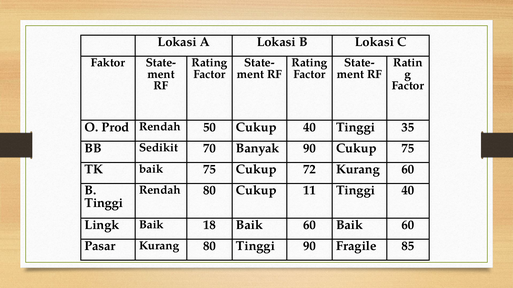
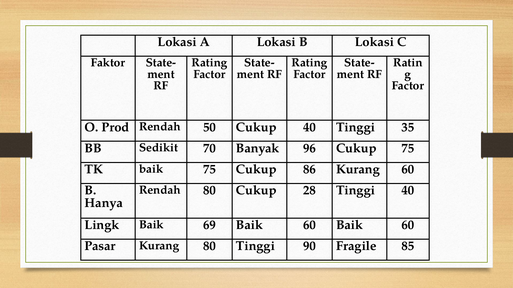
Banyak 90: 90 -> 96 (309, 148)
72: 72 -> 86 (309, 170)
11: 11 -> 28 (309, 191)
Tinggi: Tinggi -> Hanya (104, 203)
18: 18 -> 69 (209, 225)
